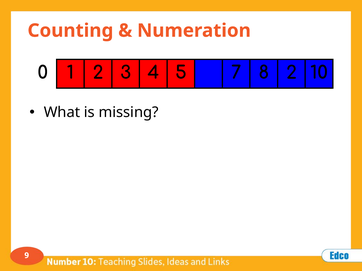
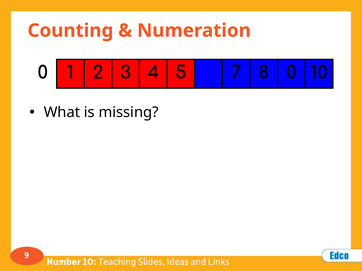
8 2: 2 -> 0 (291, 73)
